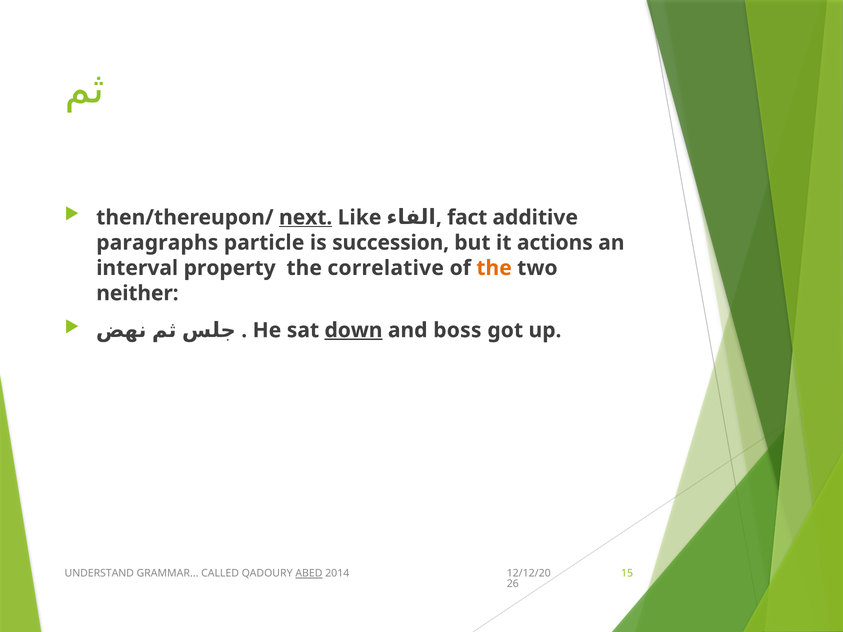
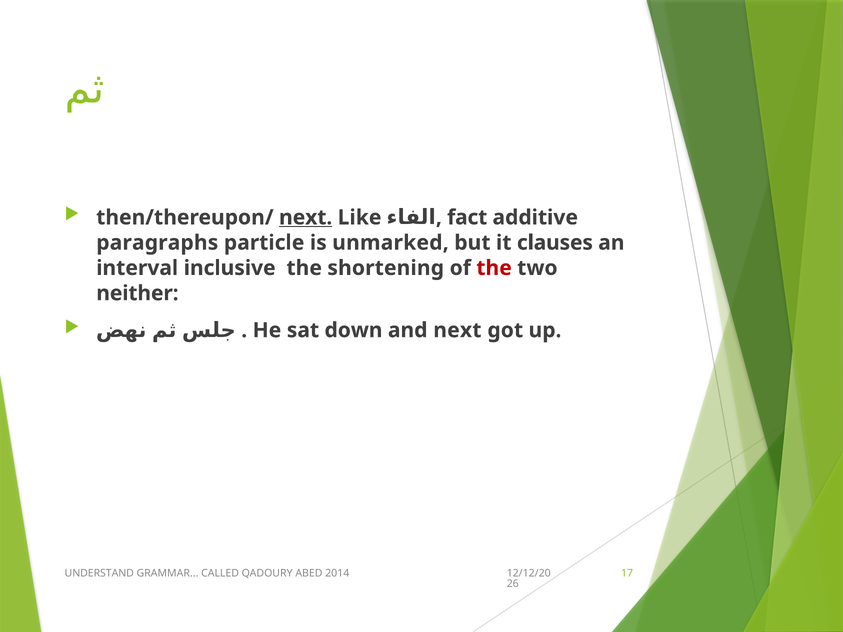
succession: succession -> unmarked (390, 243)
actions: actions -> clauses (555, 243)
property: property -> inclusive (230, 268)
correlative: correlative -> shortening (386, 268)
the colour: orange -> red (494, 268)
down underline: present -> none (353, 330)
and boss: boss -> next (457, 330)
ABED underline: present -> none (309, 574)
15: 15 -> 17 (627, 574)
